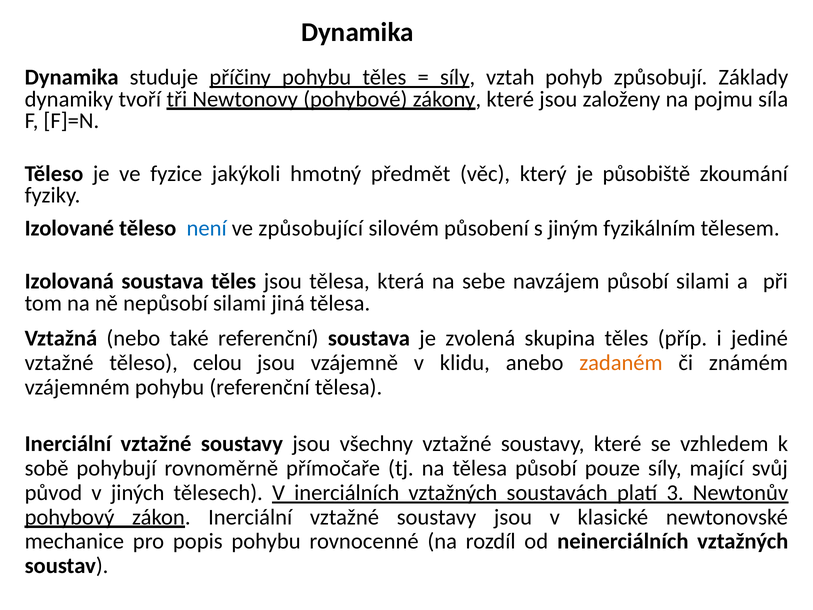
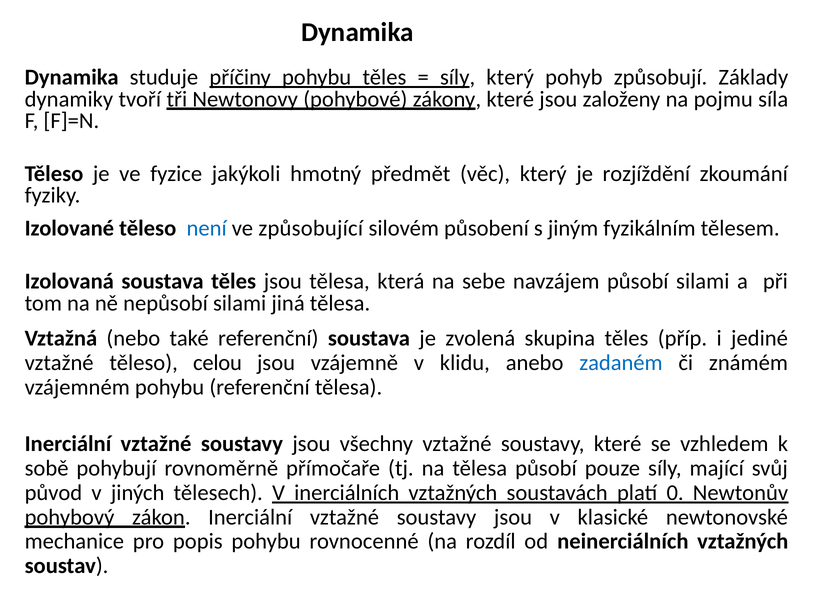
síly vztah: vztah -> který (510, 77)
působiště: působiště -> rozjíždění (646, 174)
zadaném colour: orange -> blue (621, 363)
3: 3 -> 0 (675, 492)
